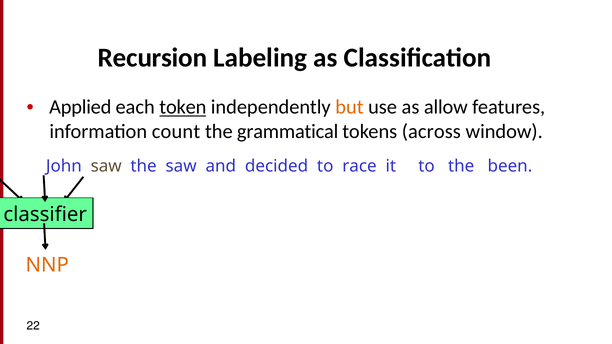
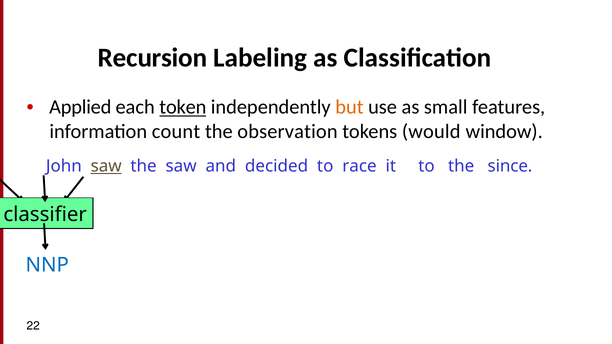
allow: allow -> small (446, 107)
grammatical: grammatical -> observation (287, 132)
across: across -> would (431, 132)
saw underline: none -> present (106, 166)
been: been -> since (510, 166)
NNP colour: orange -> blue (47, 265)
